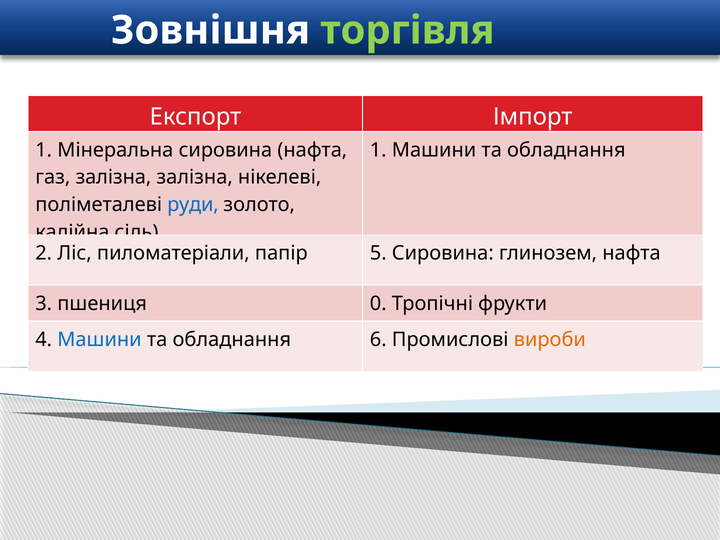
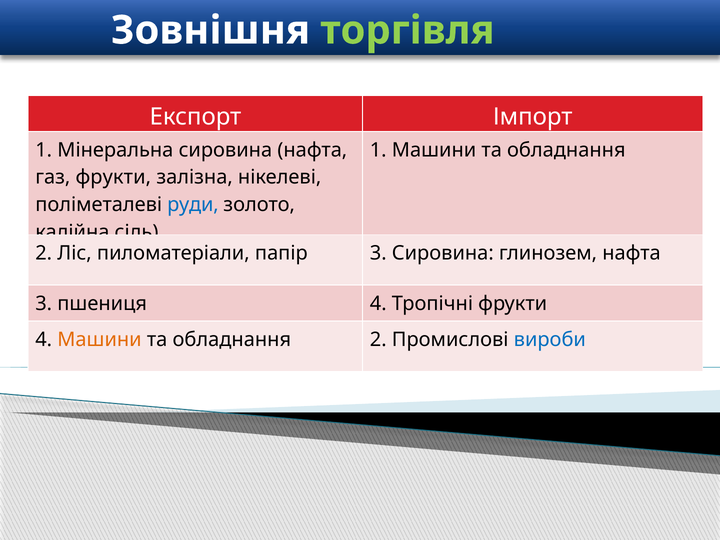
газ залізна: залізна -> фрукти (113, 177)
папір 5: 5 -> 3 (378, 253)
пшениця 0: 0 -> 4 (378, 304)
Машини colour: blue -> orange (99, 340)
6: 6 -> 2 (378, 340)
вироби colour: orange -> blue (550, 340)
